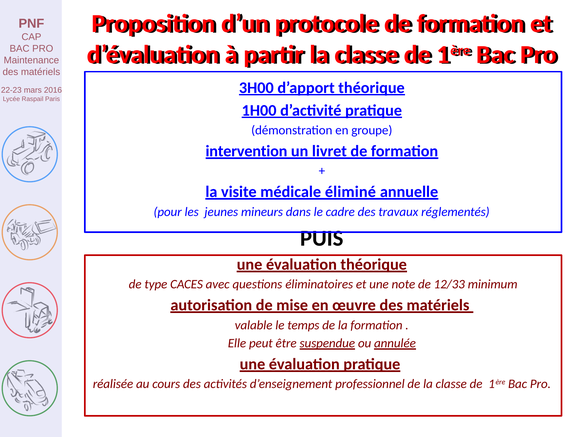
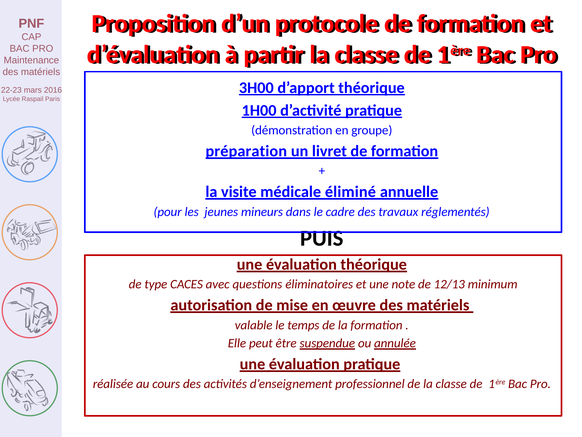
intervention: intervention -> préparation (246, 151)
12/33: 12/33 -> 12/13 (449, 284)
